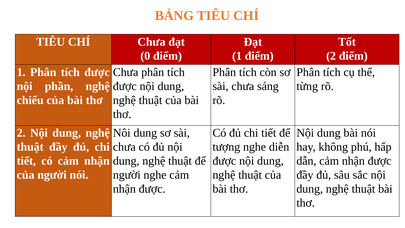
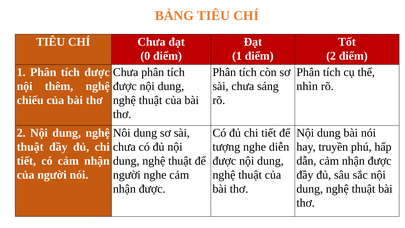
phần: phần -> thêm (59, 86)
từng: từng -> nhìn (307, 86)
không: không -> truyền (333, 147)
